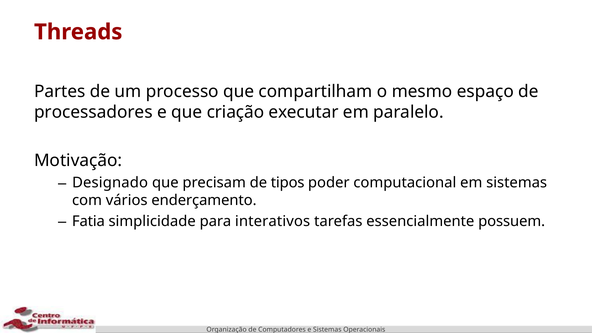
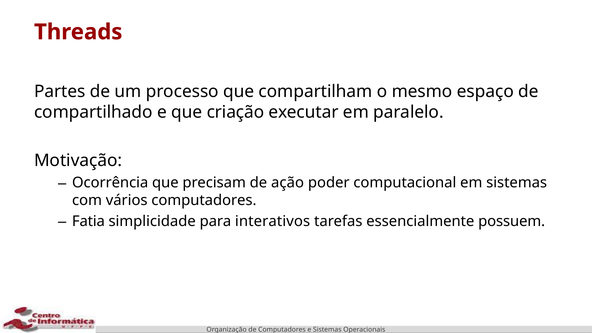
processadores: processadores -> compartilhado (93, 112)
Designado: Designado -> Ocorrência (110, 183)
tipos: tipos -> ação (288, 183)
vários enderçamento: enderçamento -> computadores (204, 200)
